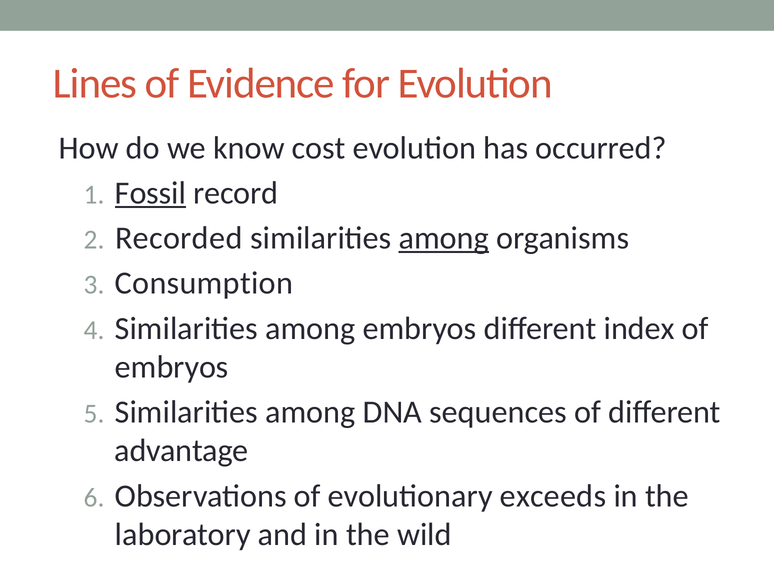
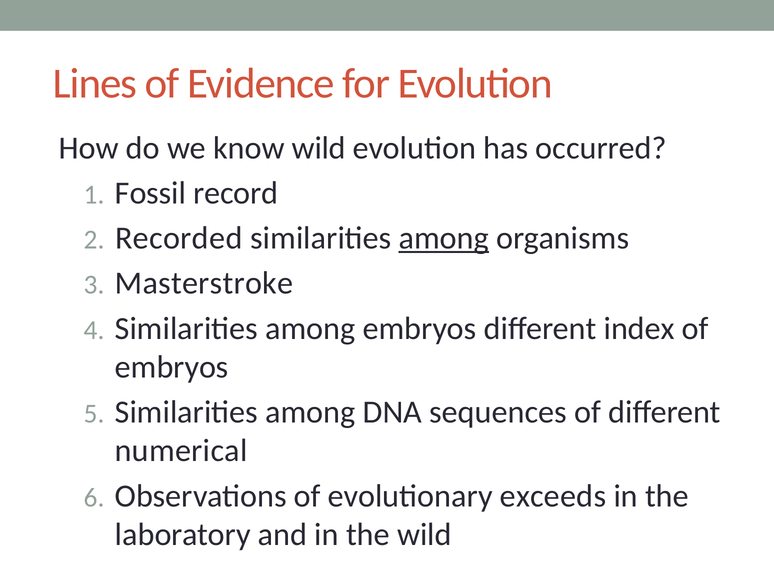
know cost: cost -> wild (319, 148)
Fossil underline: present -> none (150, 193)
Consumption: Consumption -> Masterstroke (204, 284)
advantage: advantage -> numerical (181, 451)
